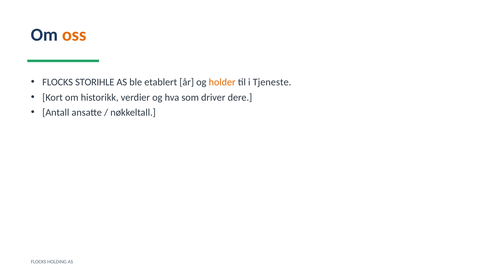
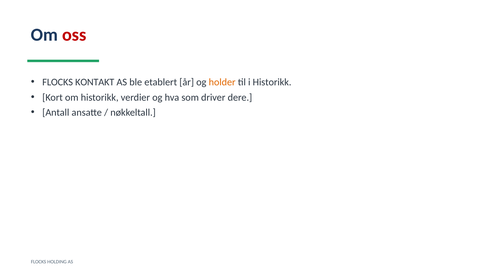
oss colour: orange -> red (74, 35)
STORIHLE: STORIHLE -> KONTAKT (95, 82)
i Tjeneste: Tjeneste -> Historikk (272, 82)
